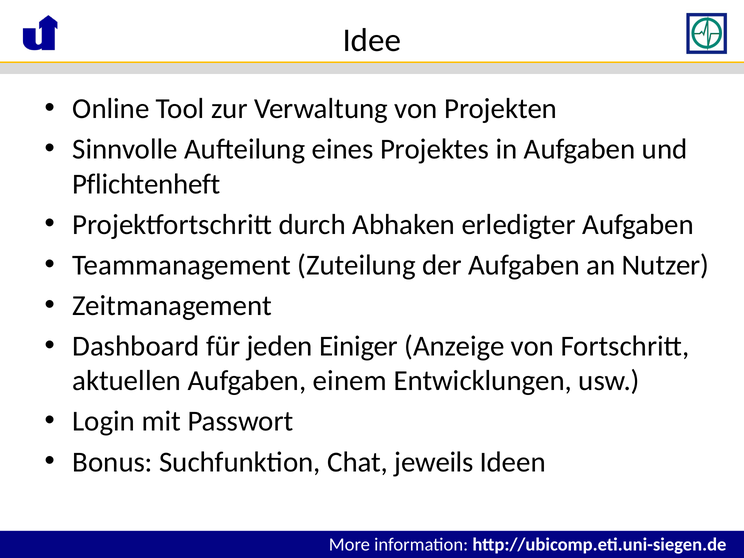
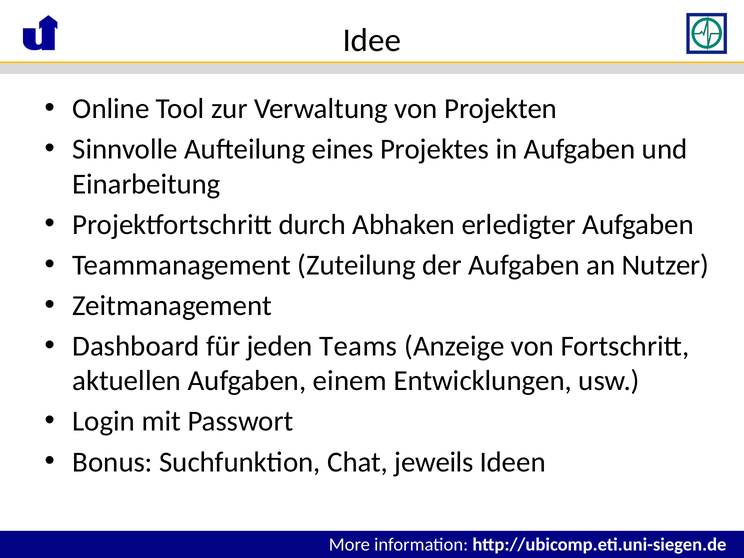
Pflichtenheft: Pflichtenheft -> Einarbeitung (146, 184)
Einiger: Einiger -> Teams (358, 346)
